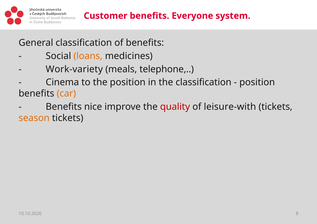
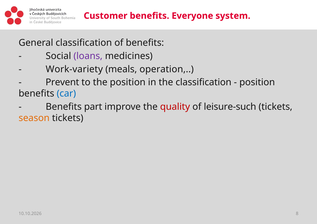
loans colour: orange -> purple (88, 56)
telephone: telephone -> operation (167, 69)
Cinema: Cinema -> Prevent (62, 82)
car colour: orange -> blue (66, 94)
nice: nice -> part (93, 107)
leisure-with: leisure-with -> leisure-such (230, 107)
